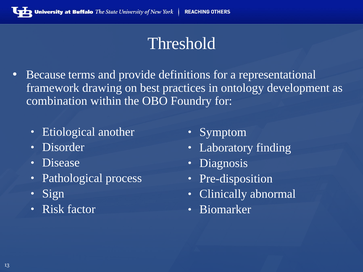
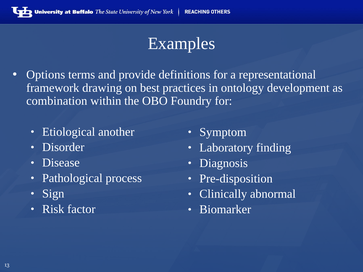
Threshold: Threshold -> Examples (181, 44)
Because: Because -> Options (46, 75)
